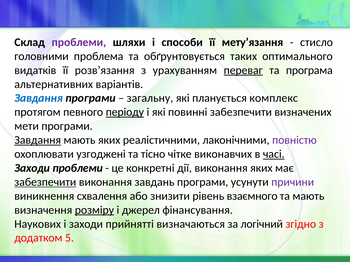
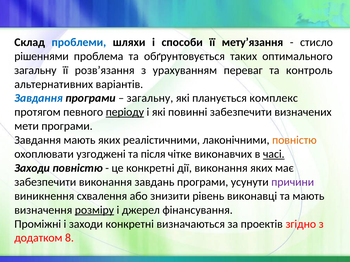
проблеми colour: purple -> blue (79, 42)
головними: головними -> рішеннями (42, 56)
видатків: видатків -> загальну (35, 70)
переваг underline: present -> none (243, 70)
програма: програма -> контроль (309, 70)
Завдання underline: present -> none (38, 140)
повністю colour: purple -> orange (294, 140)
тісно: тісно -> після (153, 154)
Заходи проблеми: проблеми -> повністю (78, 168)
забезпечити underline: present -> none (45, 182)
взаємного: взаємного -> виконавці (252, 196)
Наукових: Наукових -> Проміжні (38, 224)
заходи прийнятті: прийнятті -> конкретні (130, 224)
логічний: логічний -> проектів (262, 224)
5: 5 -> 8 (69, 238)
